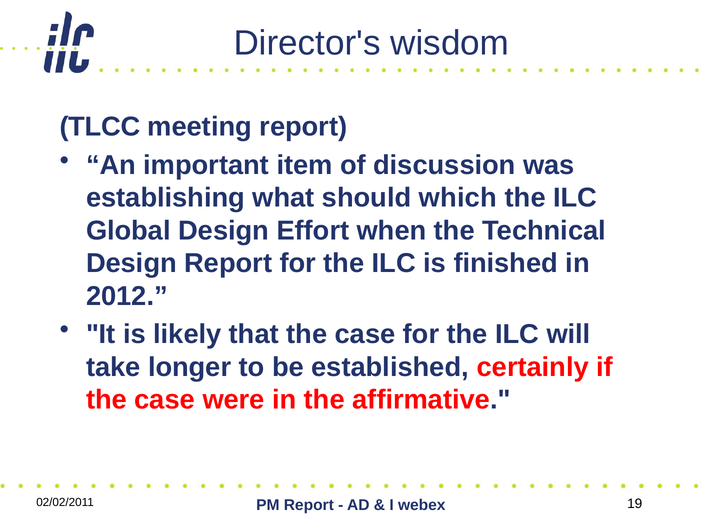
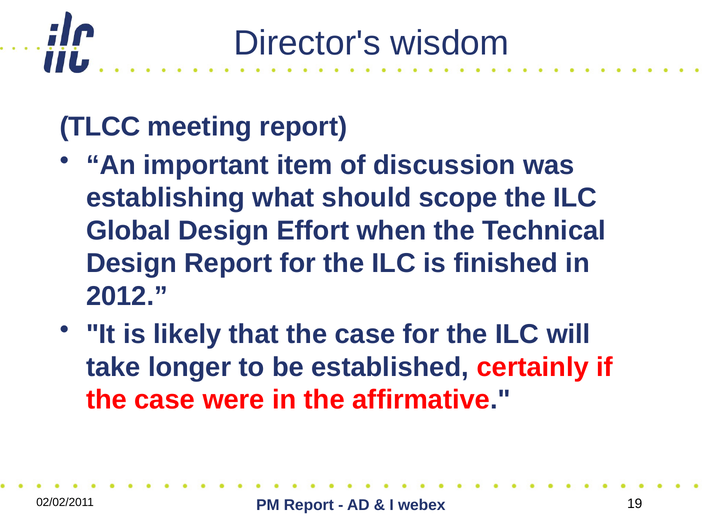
which: which -> scope (458, 198)
